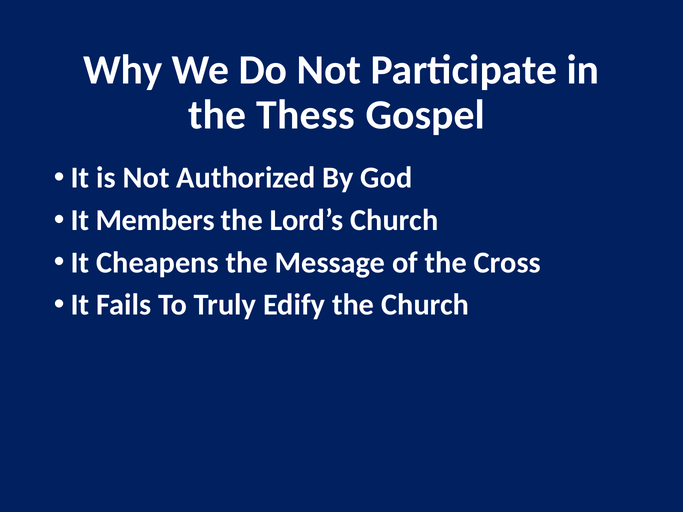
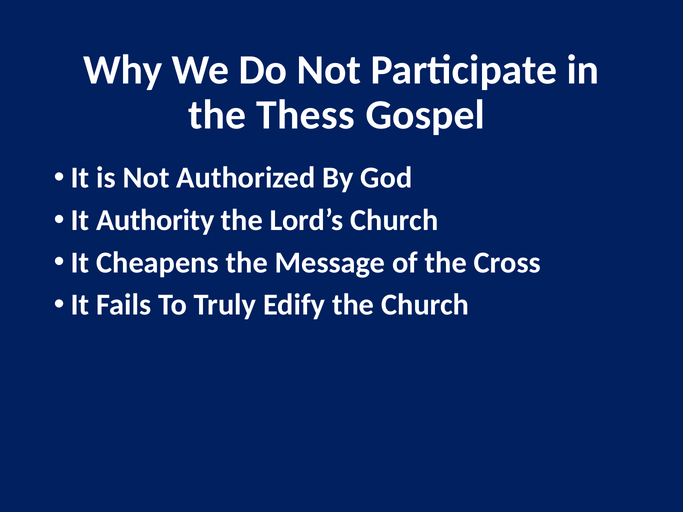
Members: Members -> Authority (155, 220)
